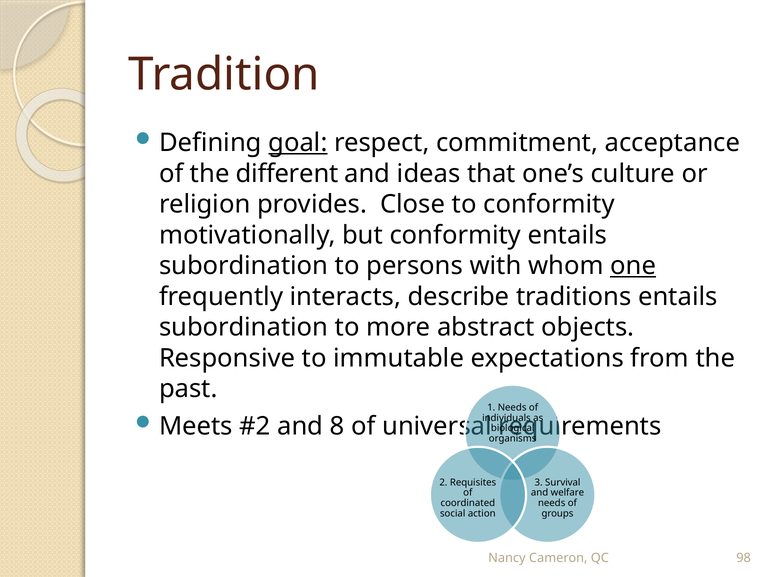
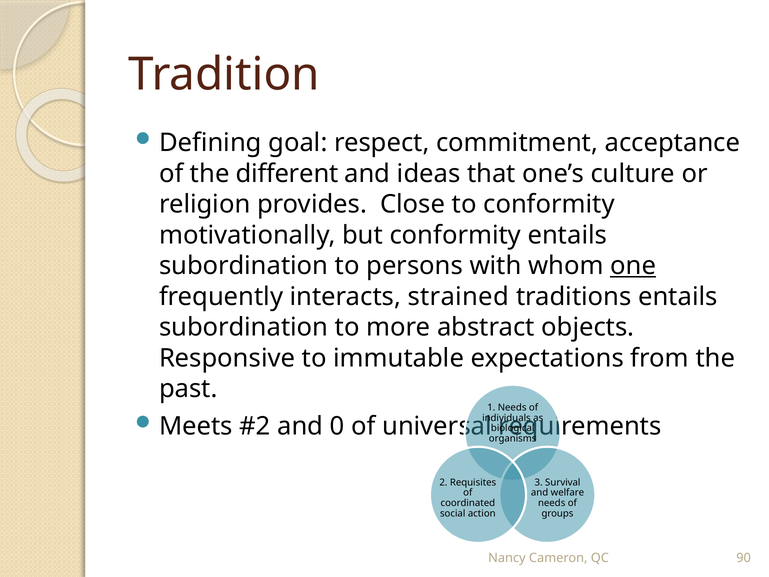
goal underline: present -> none (298, 143)
describe: describe -> strained (458, 297)
8: 8 -> 0 (337, 426)
98: 98 -> 90 (744, 558)
